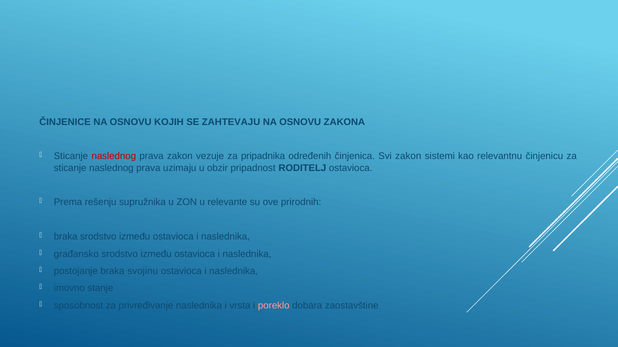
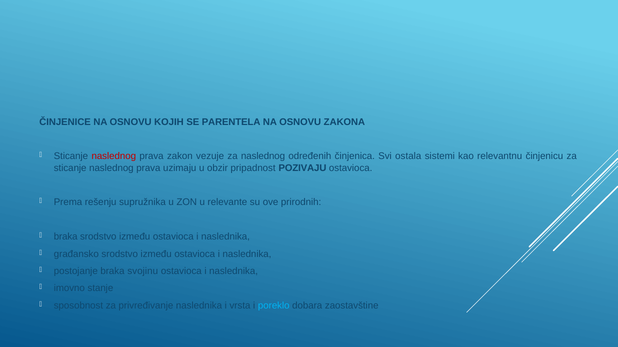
ZAHTEVAJU: ZAHTEVAJU -> PARENTELA (231, 122)
za pripadnika: pripadnika -> naslednog (263, 157)
Svi zakon: zakon -> ostala (408, 157)
RODITELJ: RODITELJ -> POZIVAJU (302, 168)
poreklo colour: pink -> light blue (274, 306)
